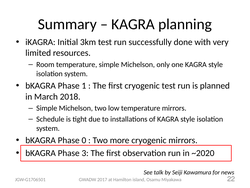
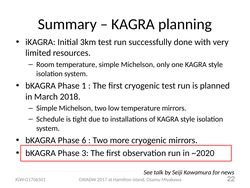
0: 0 -> 6 (84, 140)
